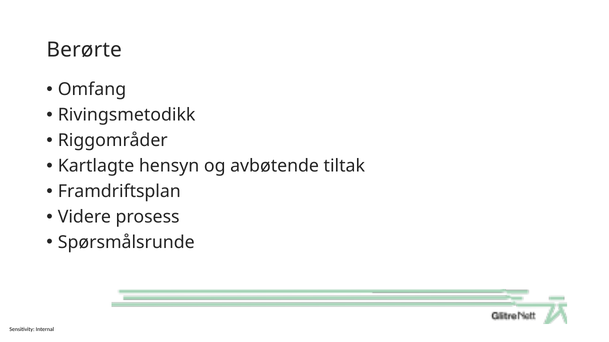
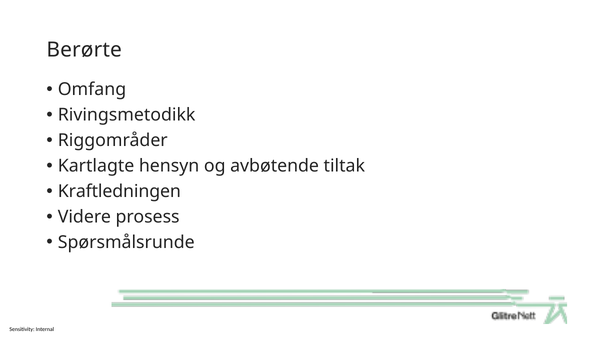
Framdriftsplan: Framdriftsplan -> Kraftledningen (119, 192)
